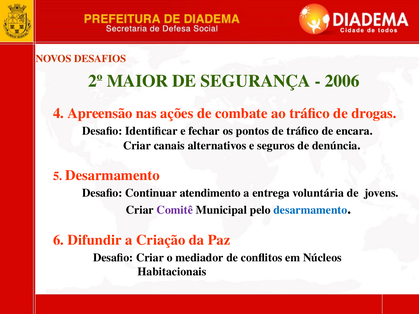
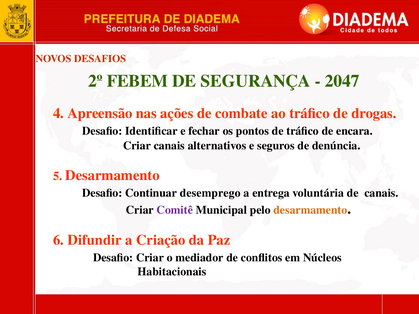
MAIOR: MAIOR -> FEBEM (137, 81)
2006: 2006 -> 2047 (342, 81)
atendimento: atendimento -> desemprego (210, 193)
de jovens: jovens -> canais (381, 193)
desarmamento colour: blue -> orange (310, 210)
